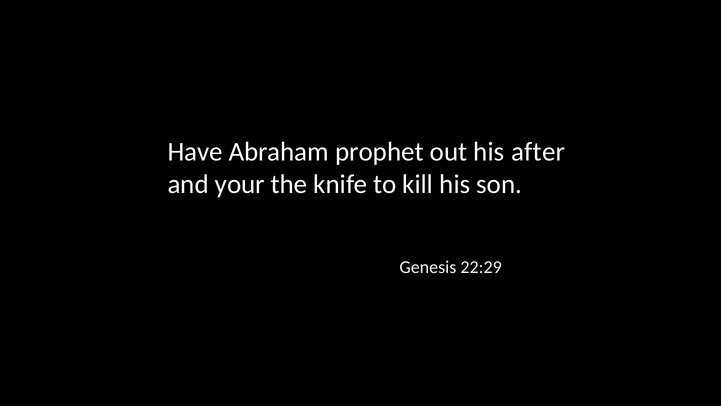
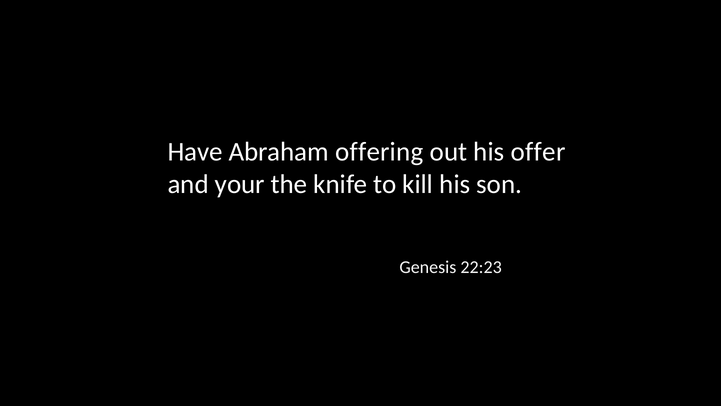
prophet: prophet -> offering (379, 151)
after: after -> offer (538, 151)
22:29: 22:29 -> 22:23 (481, 267)
